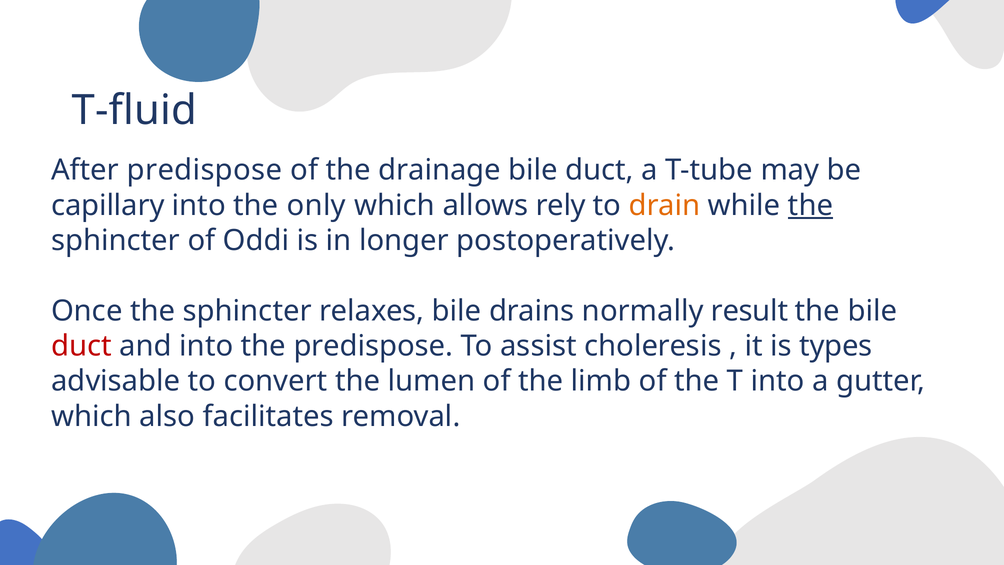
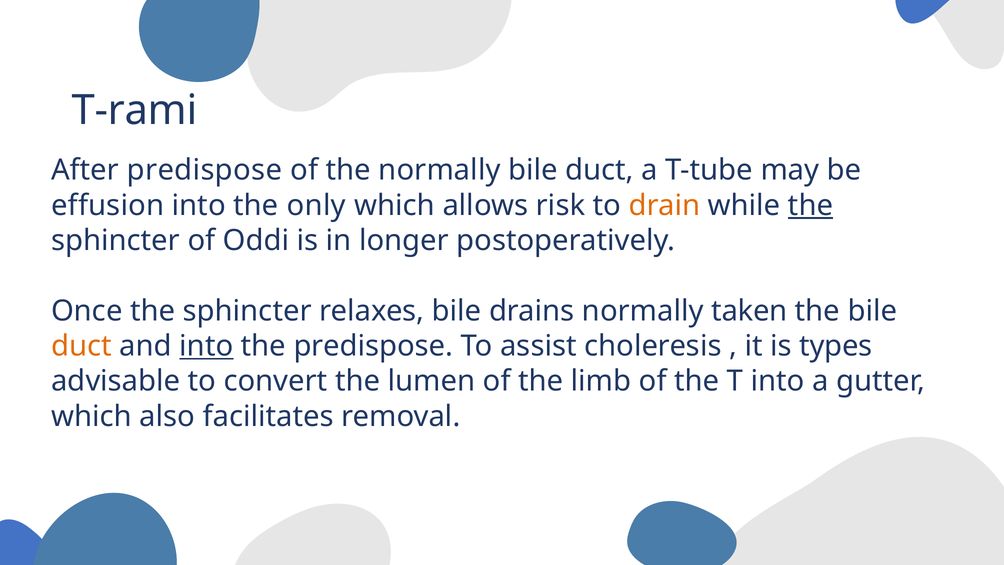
T-fluid: T-fluid -> T-rami (135, 110)
the drainage: drainage -> normally (440, 170)
capillary: capillary -> effusion (108, 205)
rely: rely -> risk (561, 205)
result: result -> taken (749, 311)
duct colour: red -> orange (82, 346)
into underline: none -> present (206, 346)
